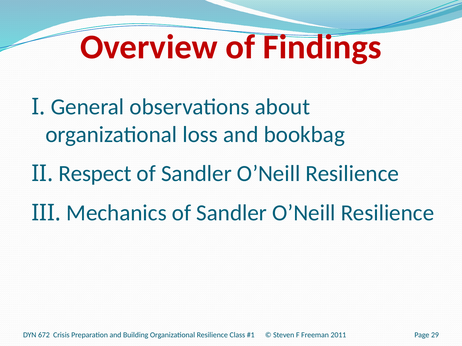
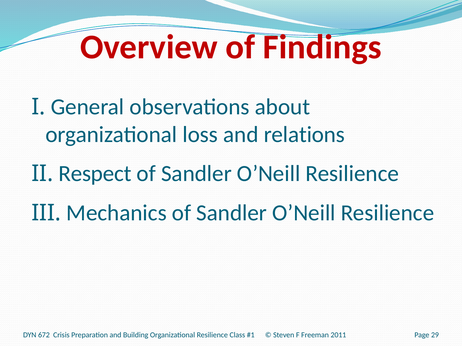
bookbag: bookbag -> relations (304, 135)
